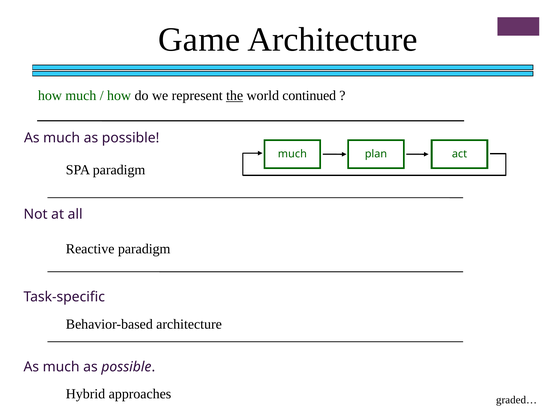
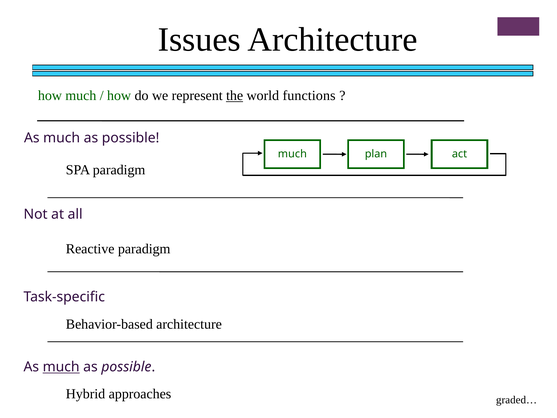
Game: Game -> Issues (199, 39)
continued: continued -> functions (309, 96)
much underline: none -> present (61, 367)
